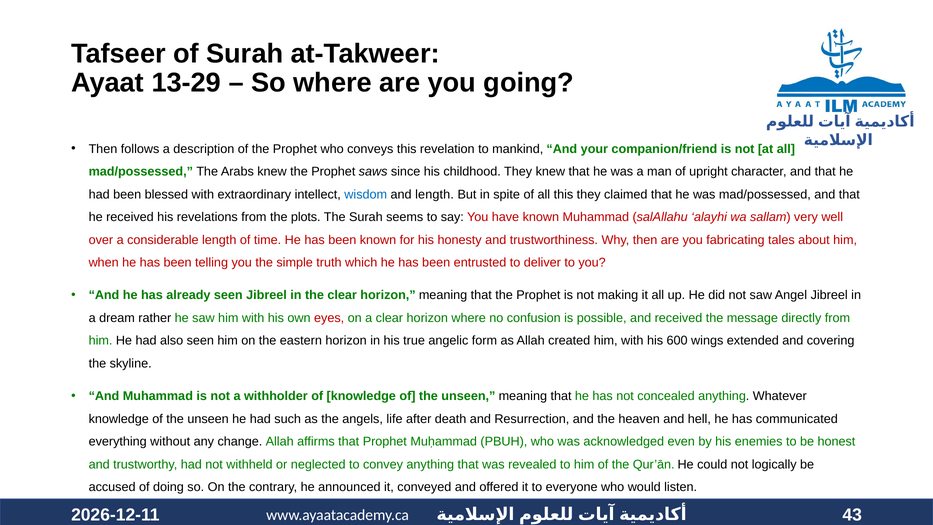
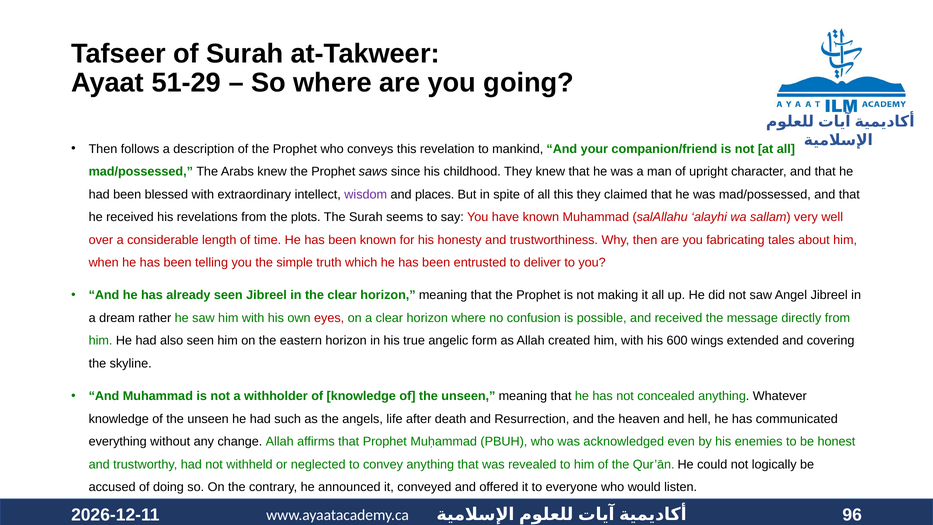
13-29: 13-29 -> 51-29 (186, 83)
wisdom colour: blue -> purple (366, 194)
and length: length -> places (435, 194)
43: 43 -> 96 (852, 515)
